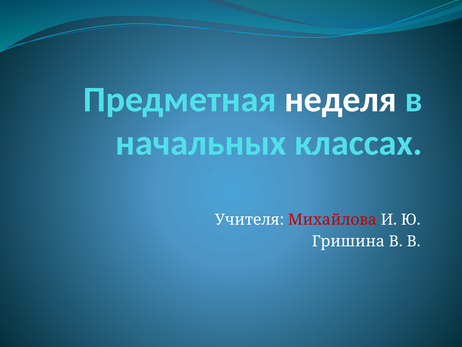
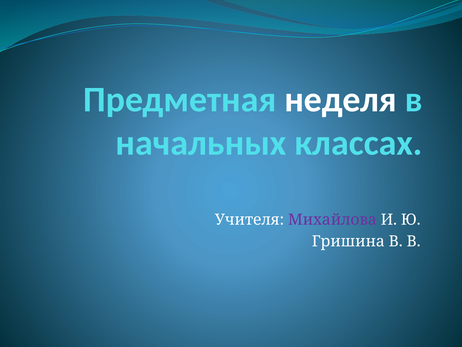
Михайлова colour: red -> purple (332, 219)
